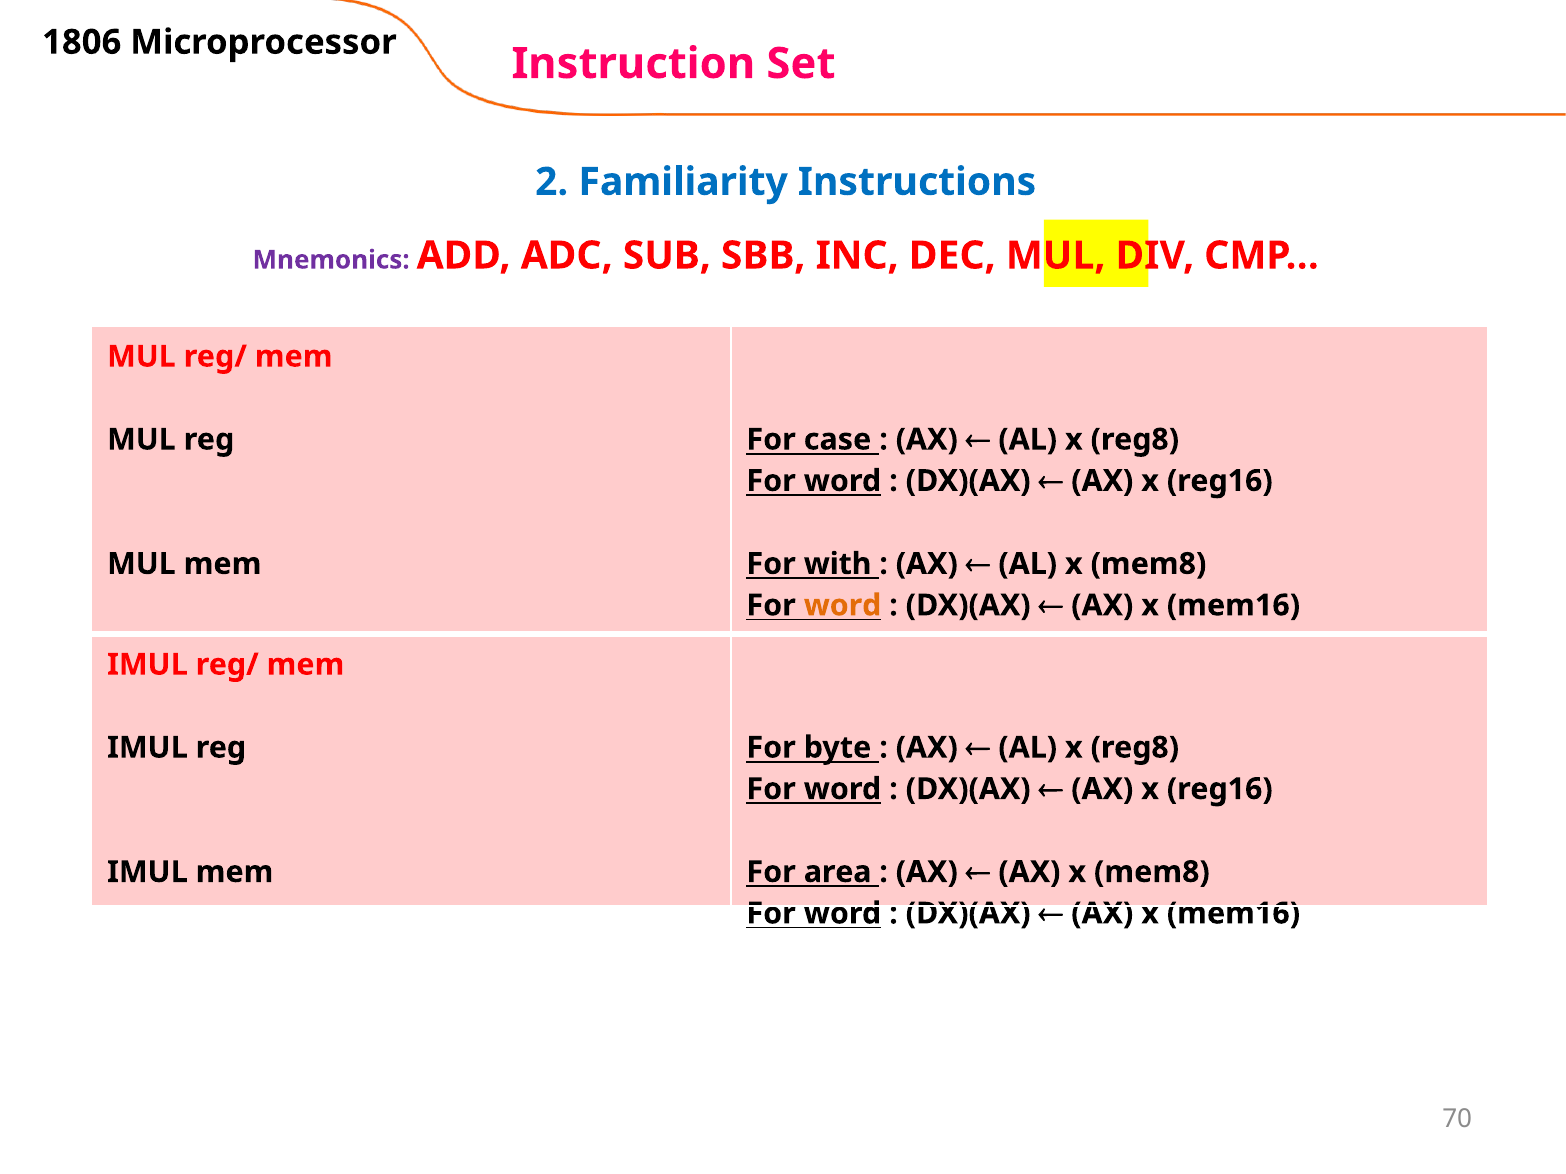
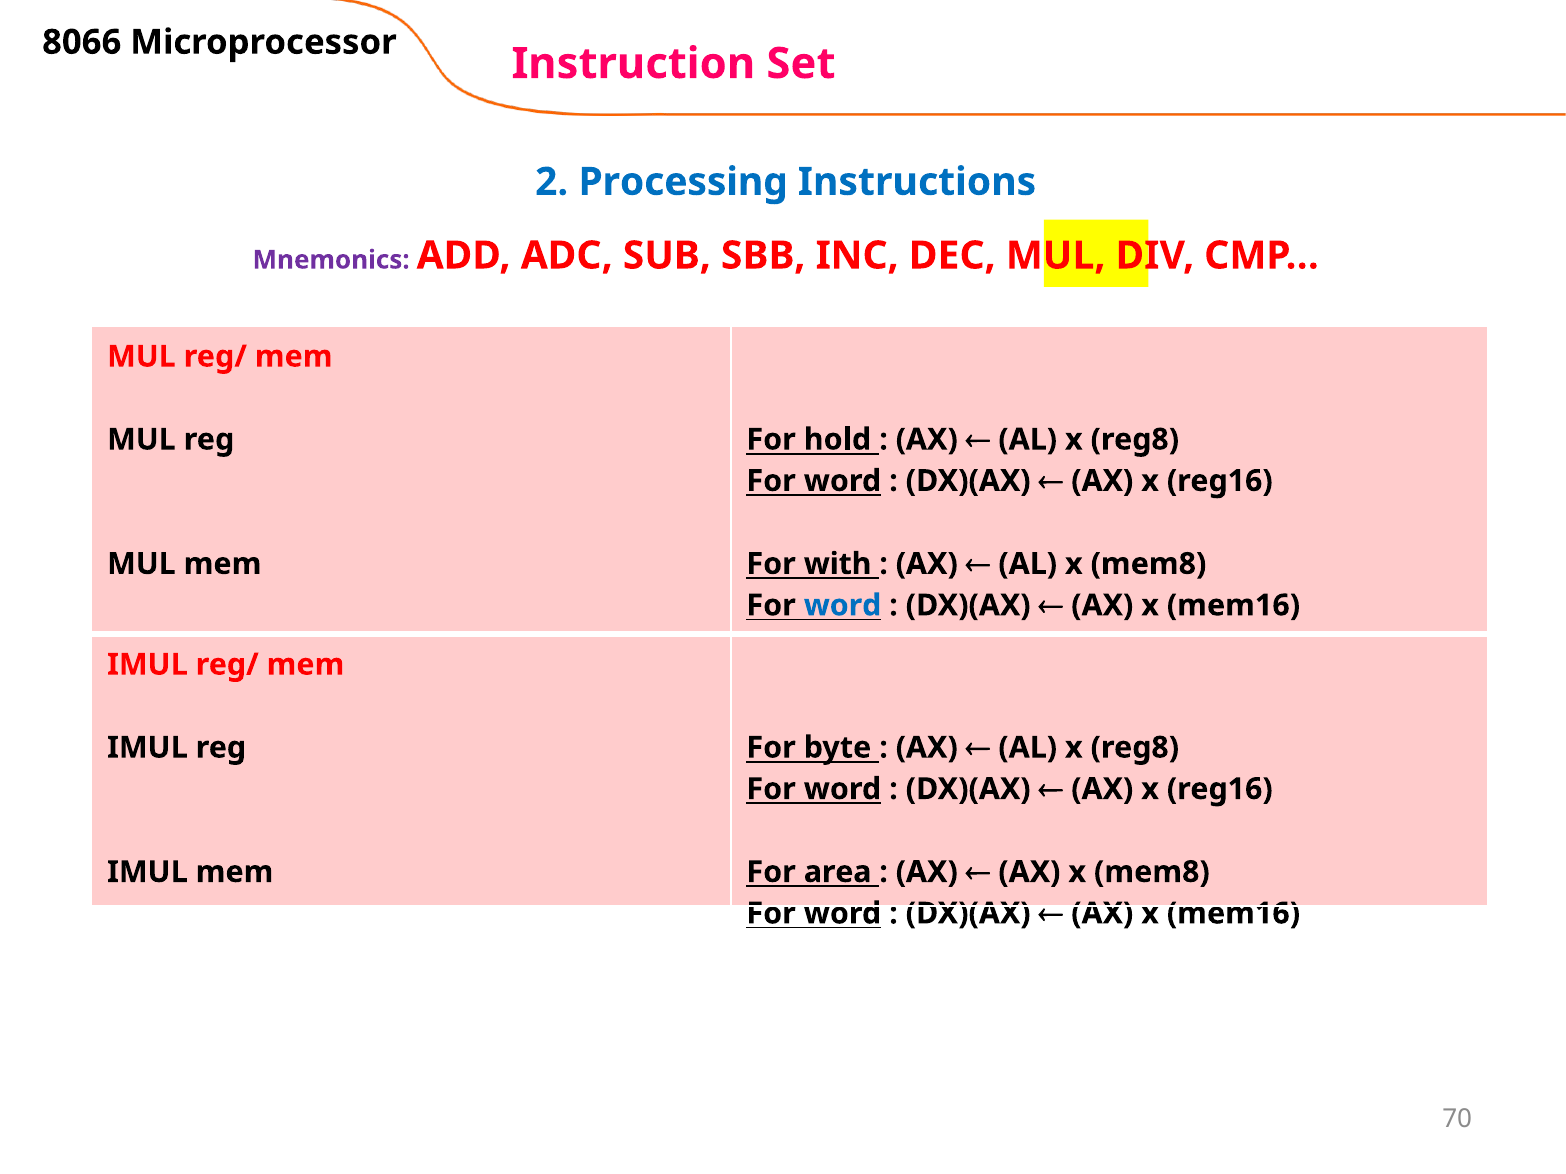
1806: 1806 -> 8066 (82, 42)
Familiarity: Familiarity -> Processing (683, 182)
case: case -> hold (837, 440)
word colour: orange -> blue (843, 606)
